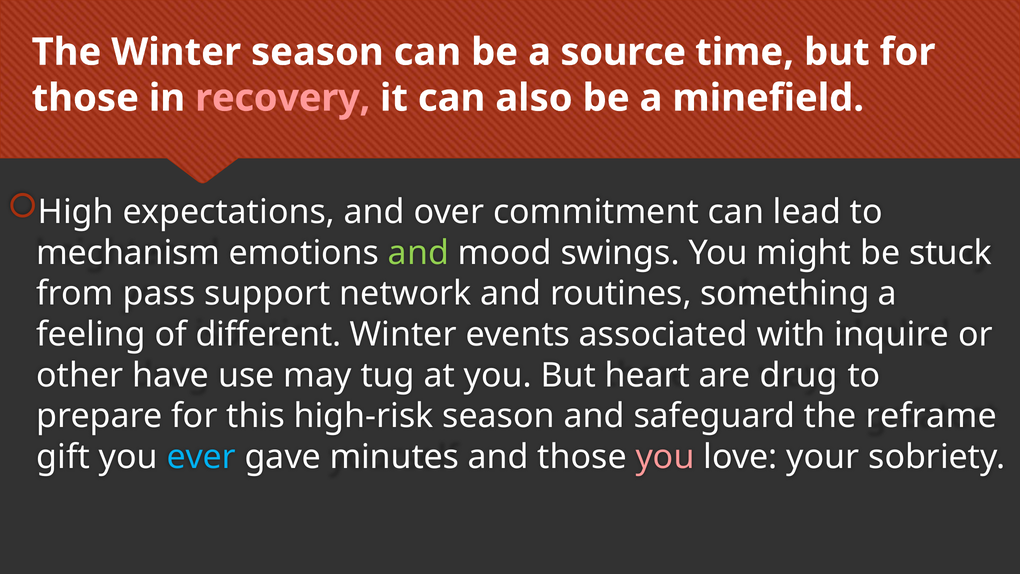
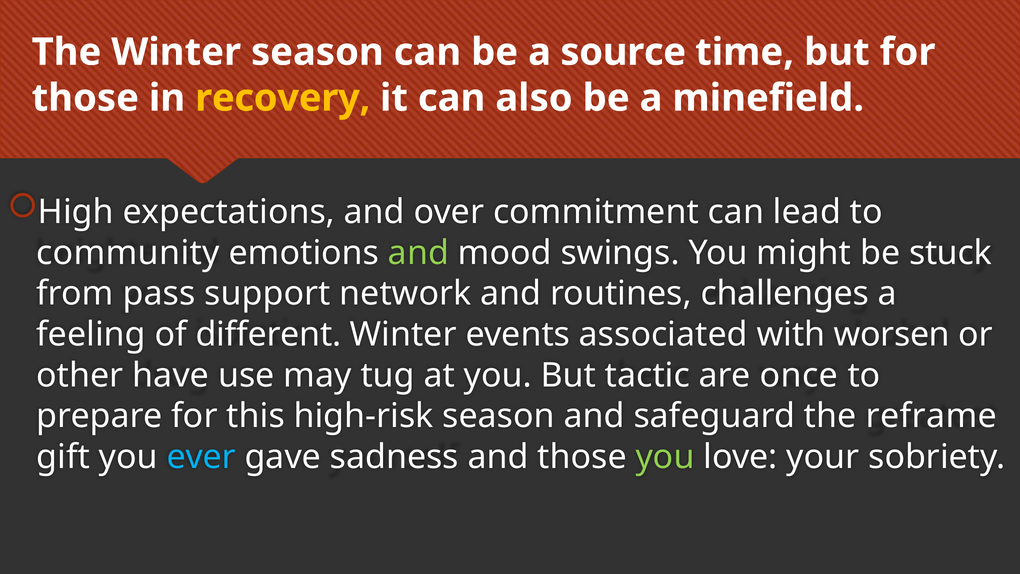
recovery colour: pink -> yellow (283, 98)
mechanism: mechanism -> community (128, 253)
something: something -> challenges (785, 294)
inquire: inquire -> worsen (892, 334)
heart: heart -> tactic (647, 375)
drug: drug -> once (799, 375)
minutes: minutes -> sadness (394, 457)
you colour: pink -> light green (665, 457)
